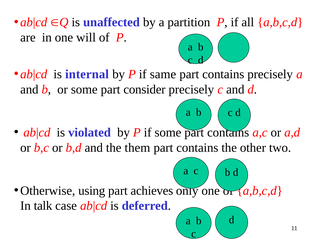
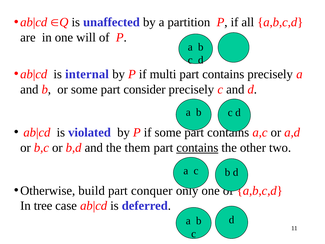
same: same -> multi (163, 74)
contains underline: none -> present (197, 147)
using: using -> build (92, 190)
achieves: achieves -> conquer (152, 190)
talk: talk -> tree (43, 206)
